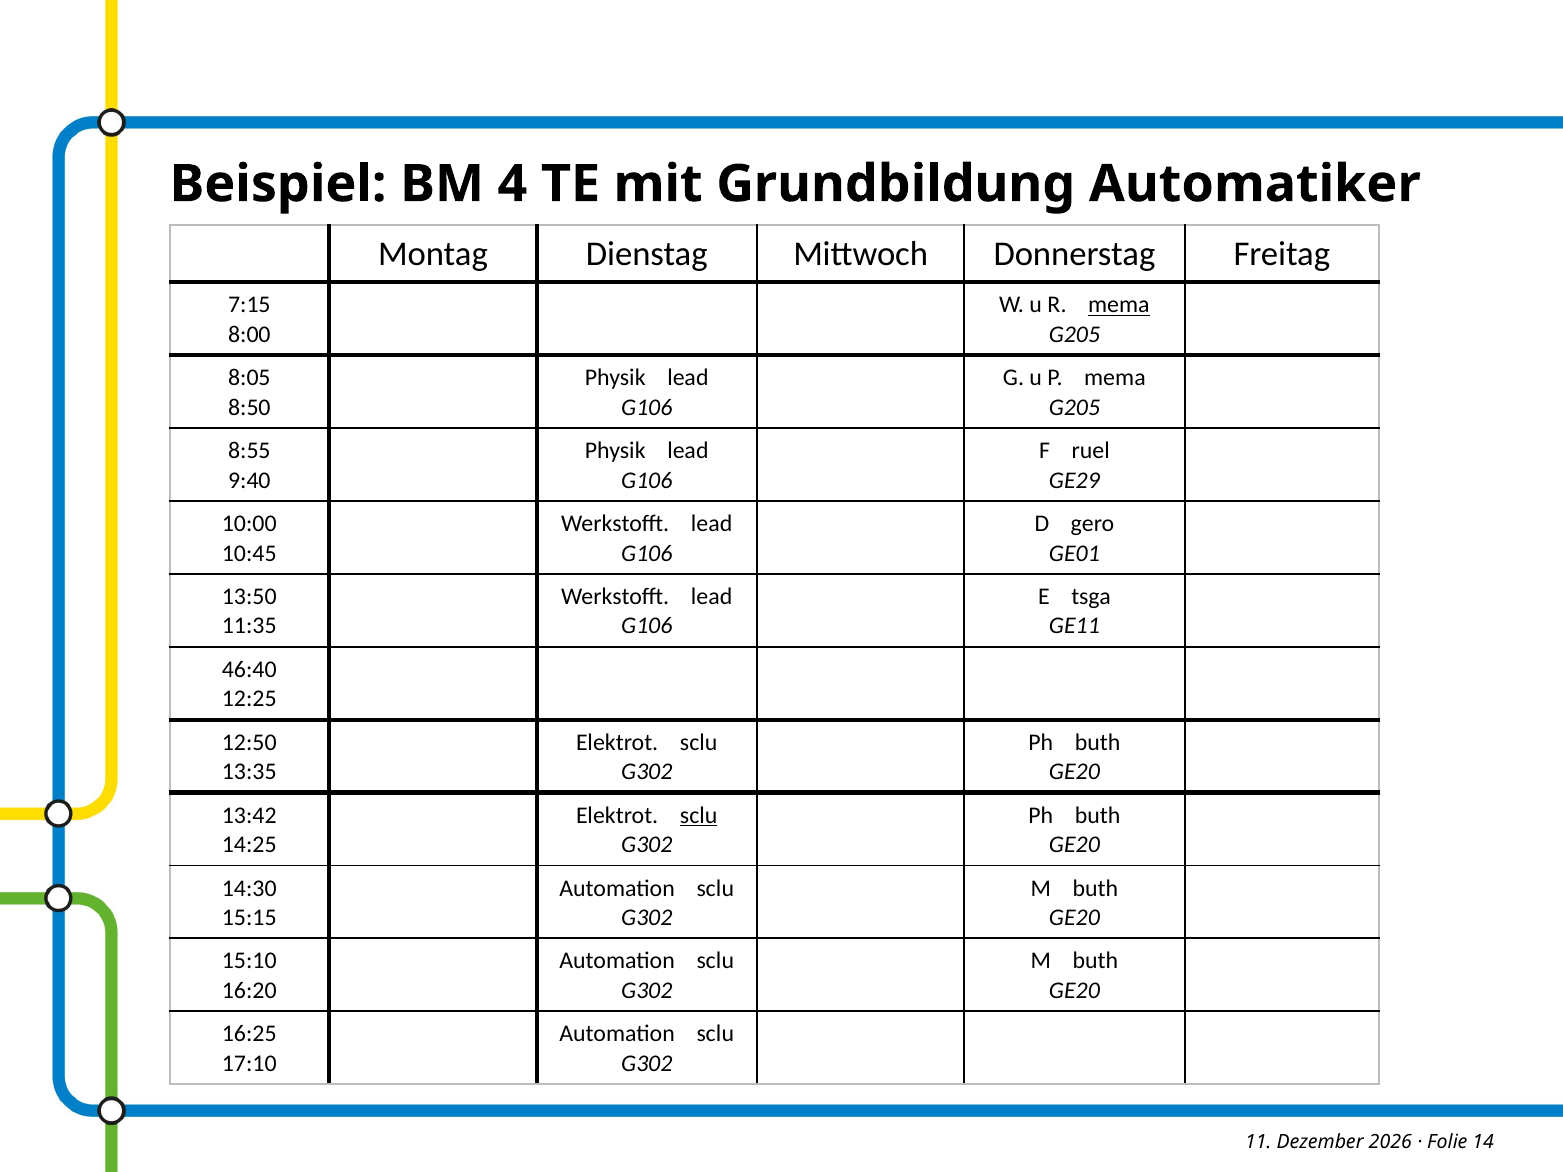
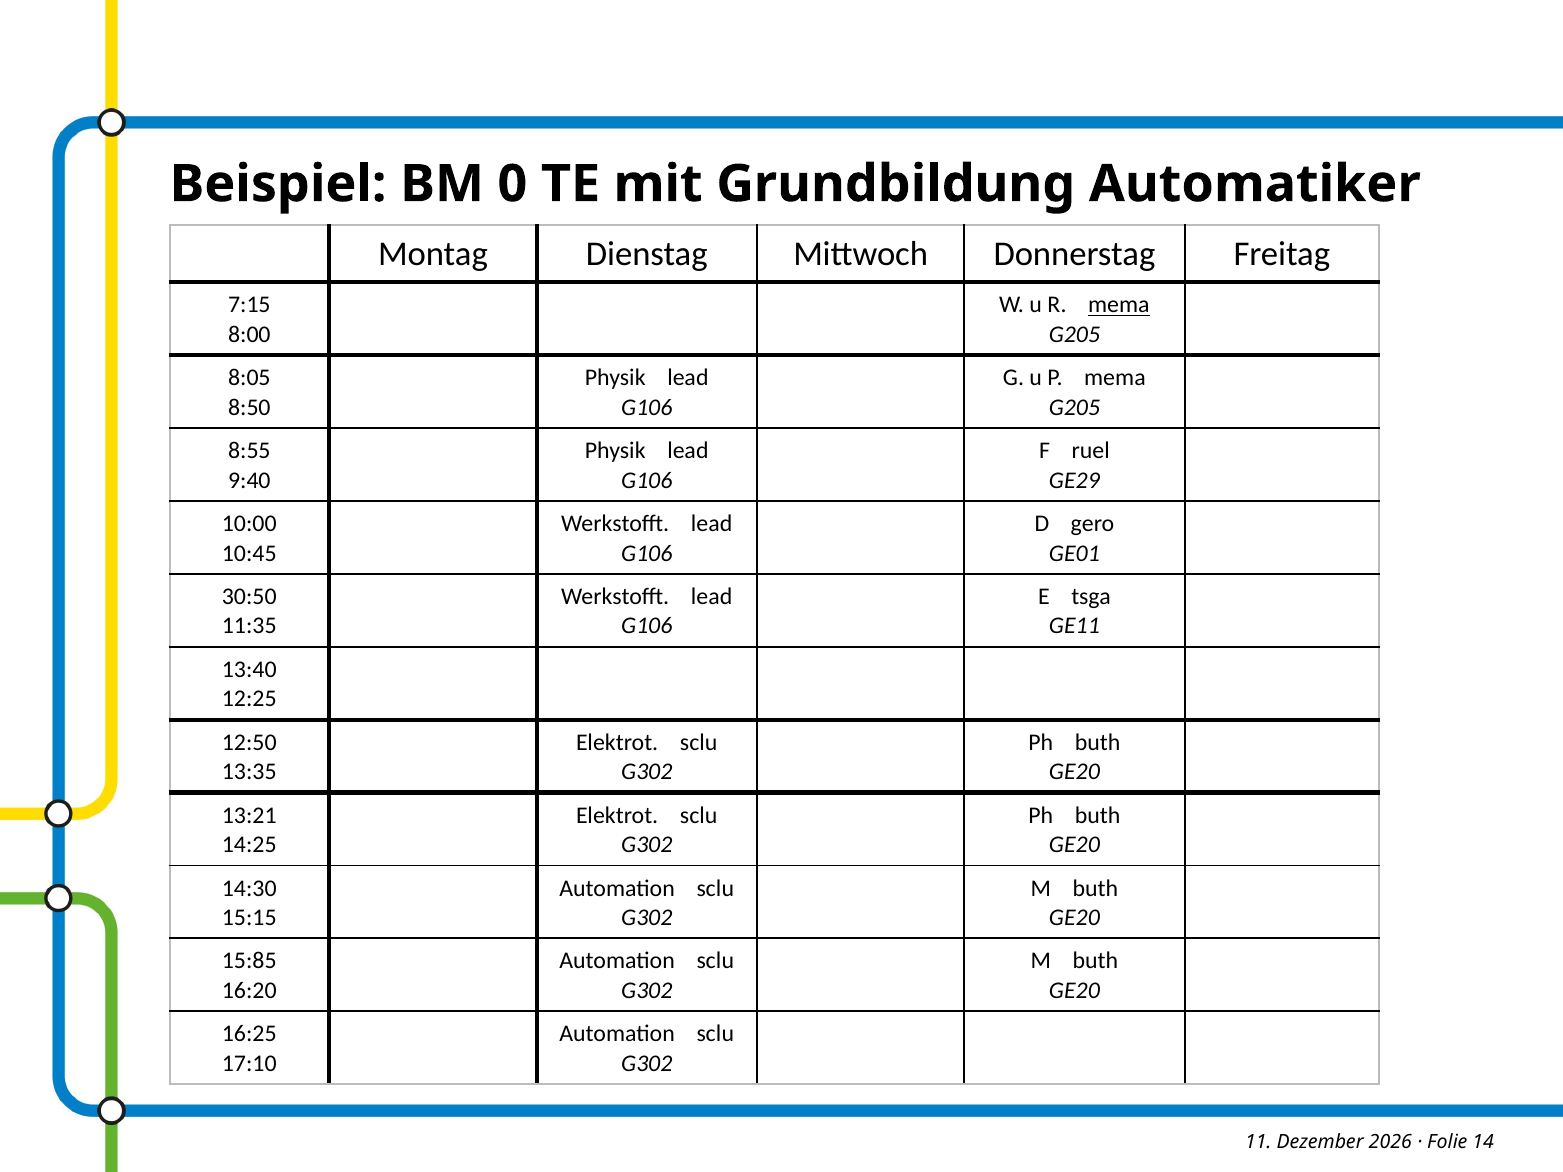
4: 4 -> 0 (512, 184)
13:50: 13:50 -> 30:50 (249, 597)
46:40: 46:40 -> 13:40 (249, 670)
13:42: 13:42 -> 13:21 (249, 815)
sclu underline: present -> none (699, 815)
15:10: 15:10 -> 15:85 (249, 961)
